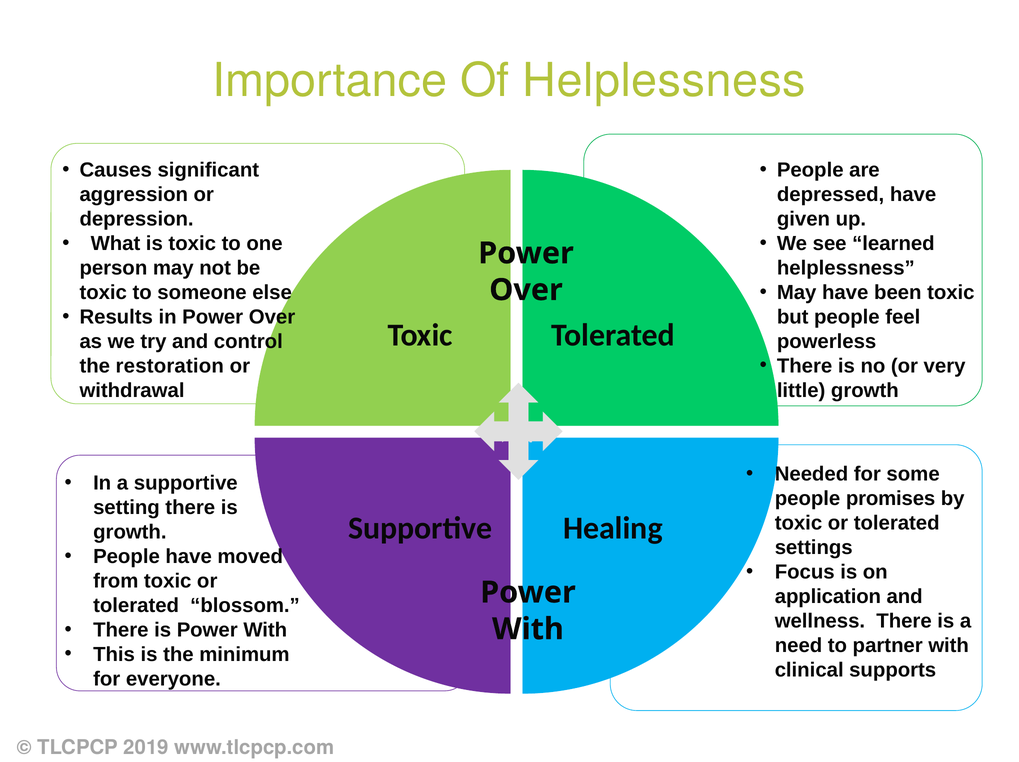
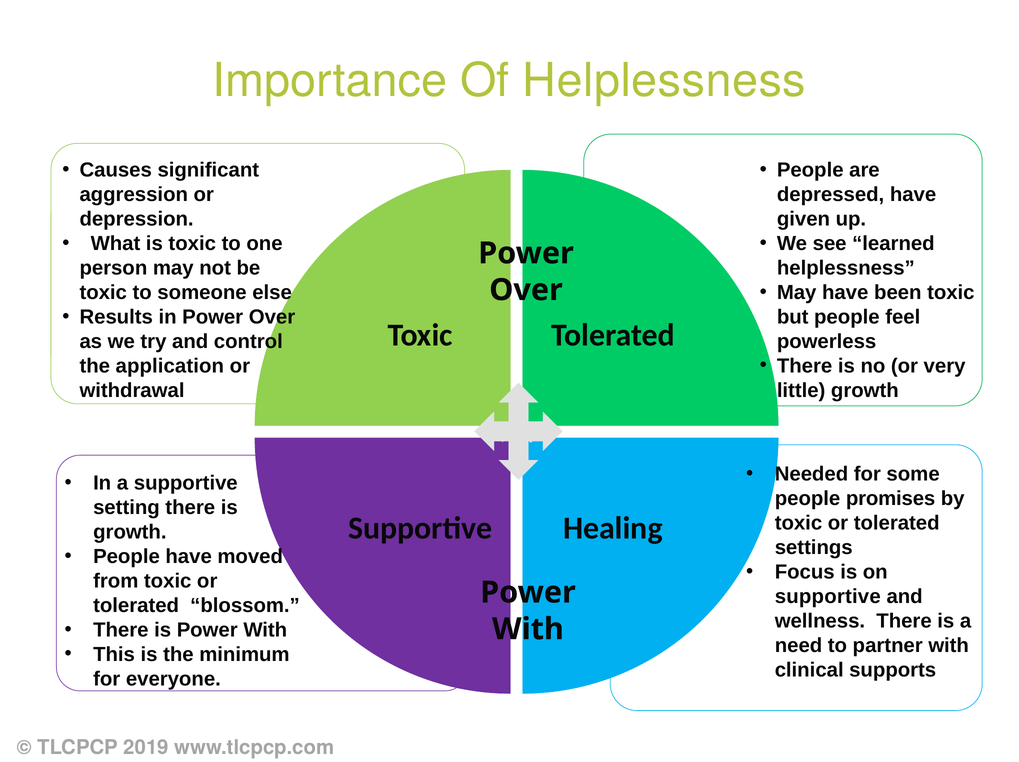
restoration: restoration -> application (170, 366)
application: application -> supportive (828, 597)
